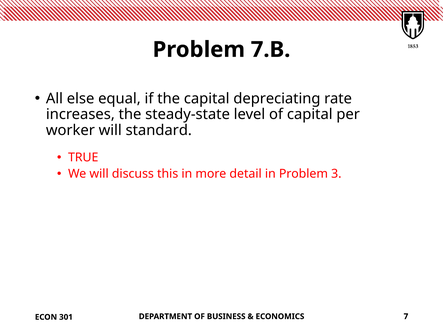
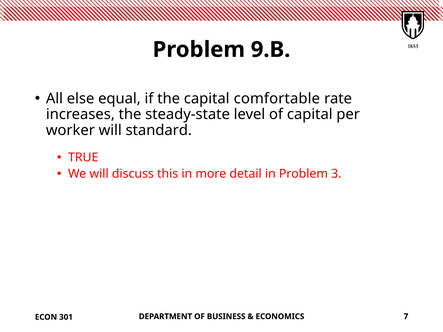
7.B: 7.B -> 9.B (271, 50)
depreciating: depreciating -> comfortable (277, 99)
